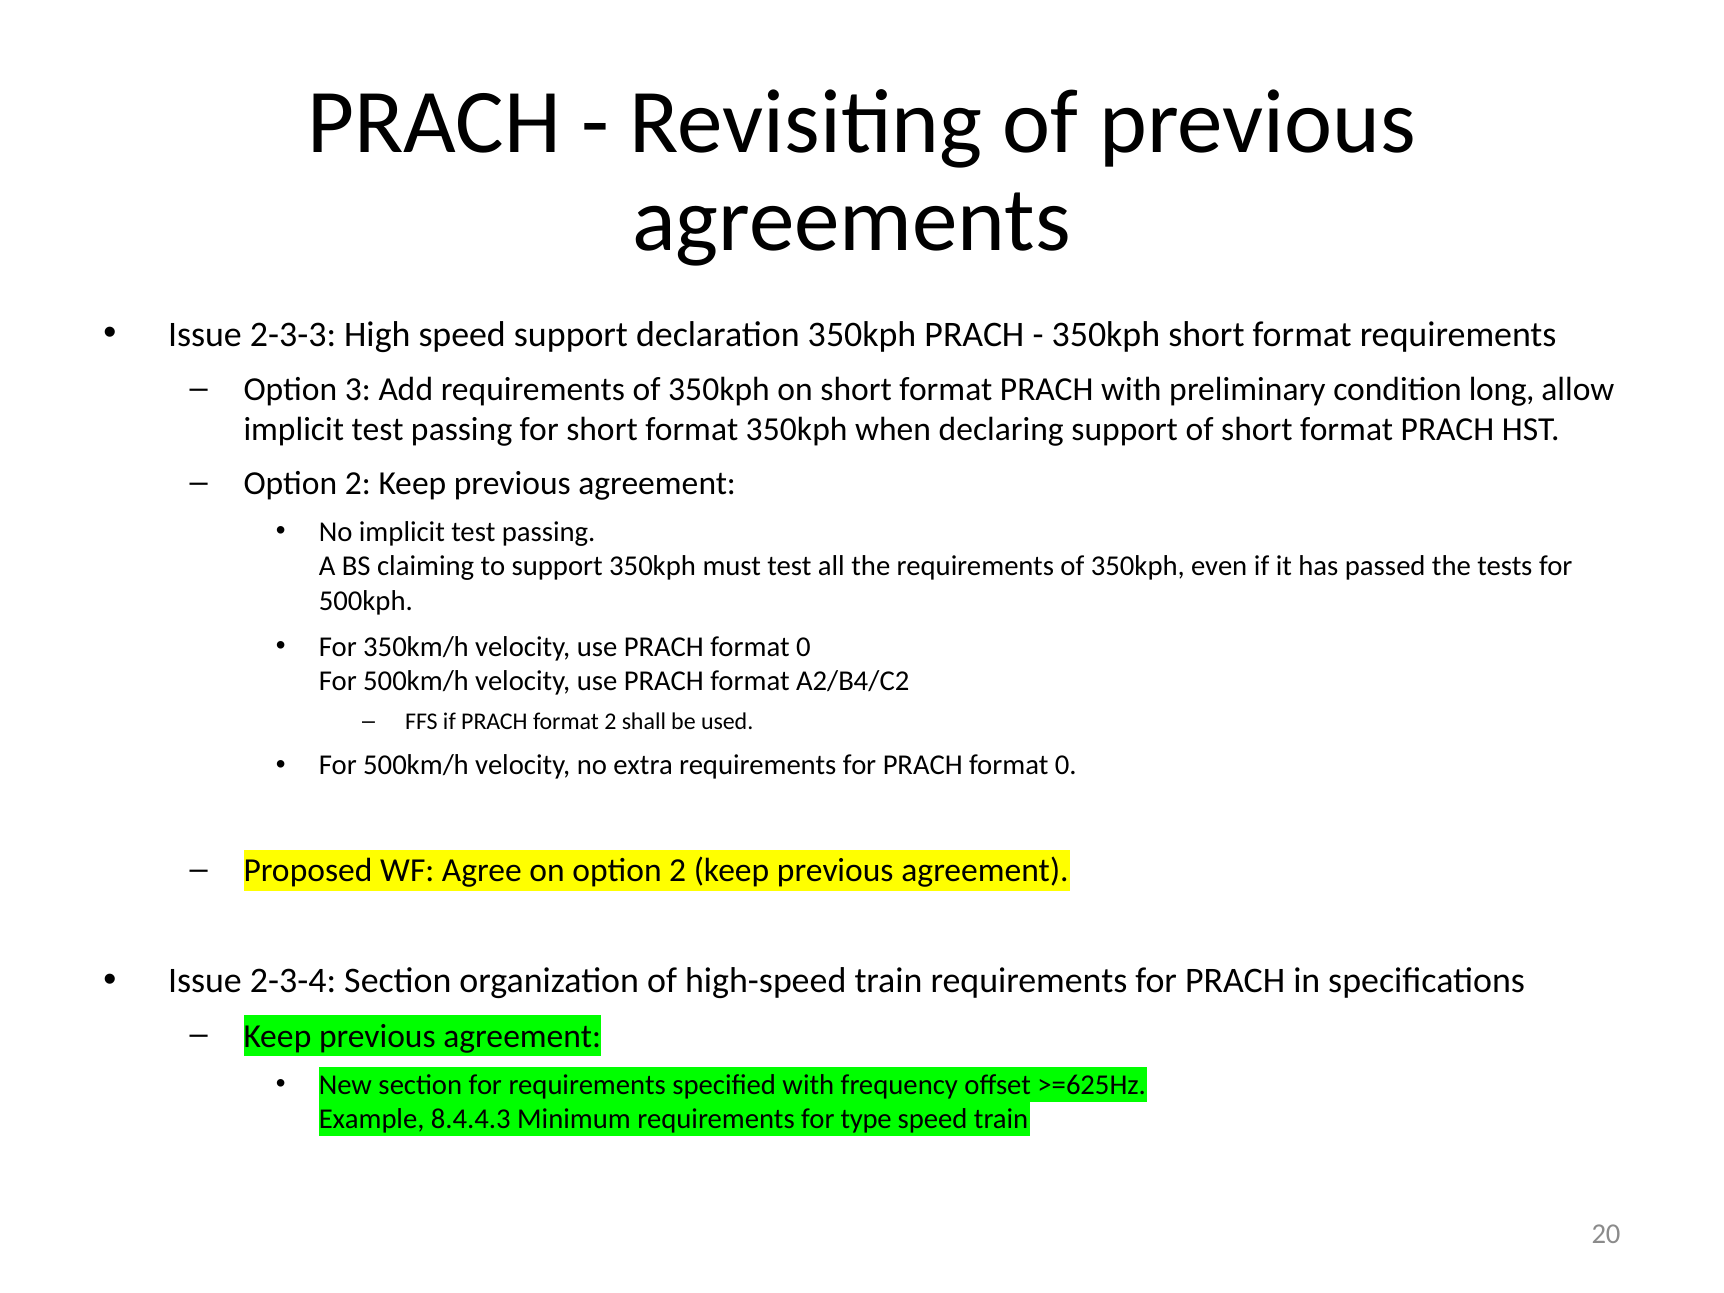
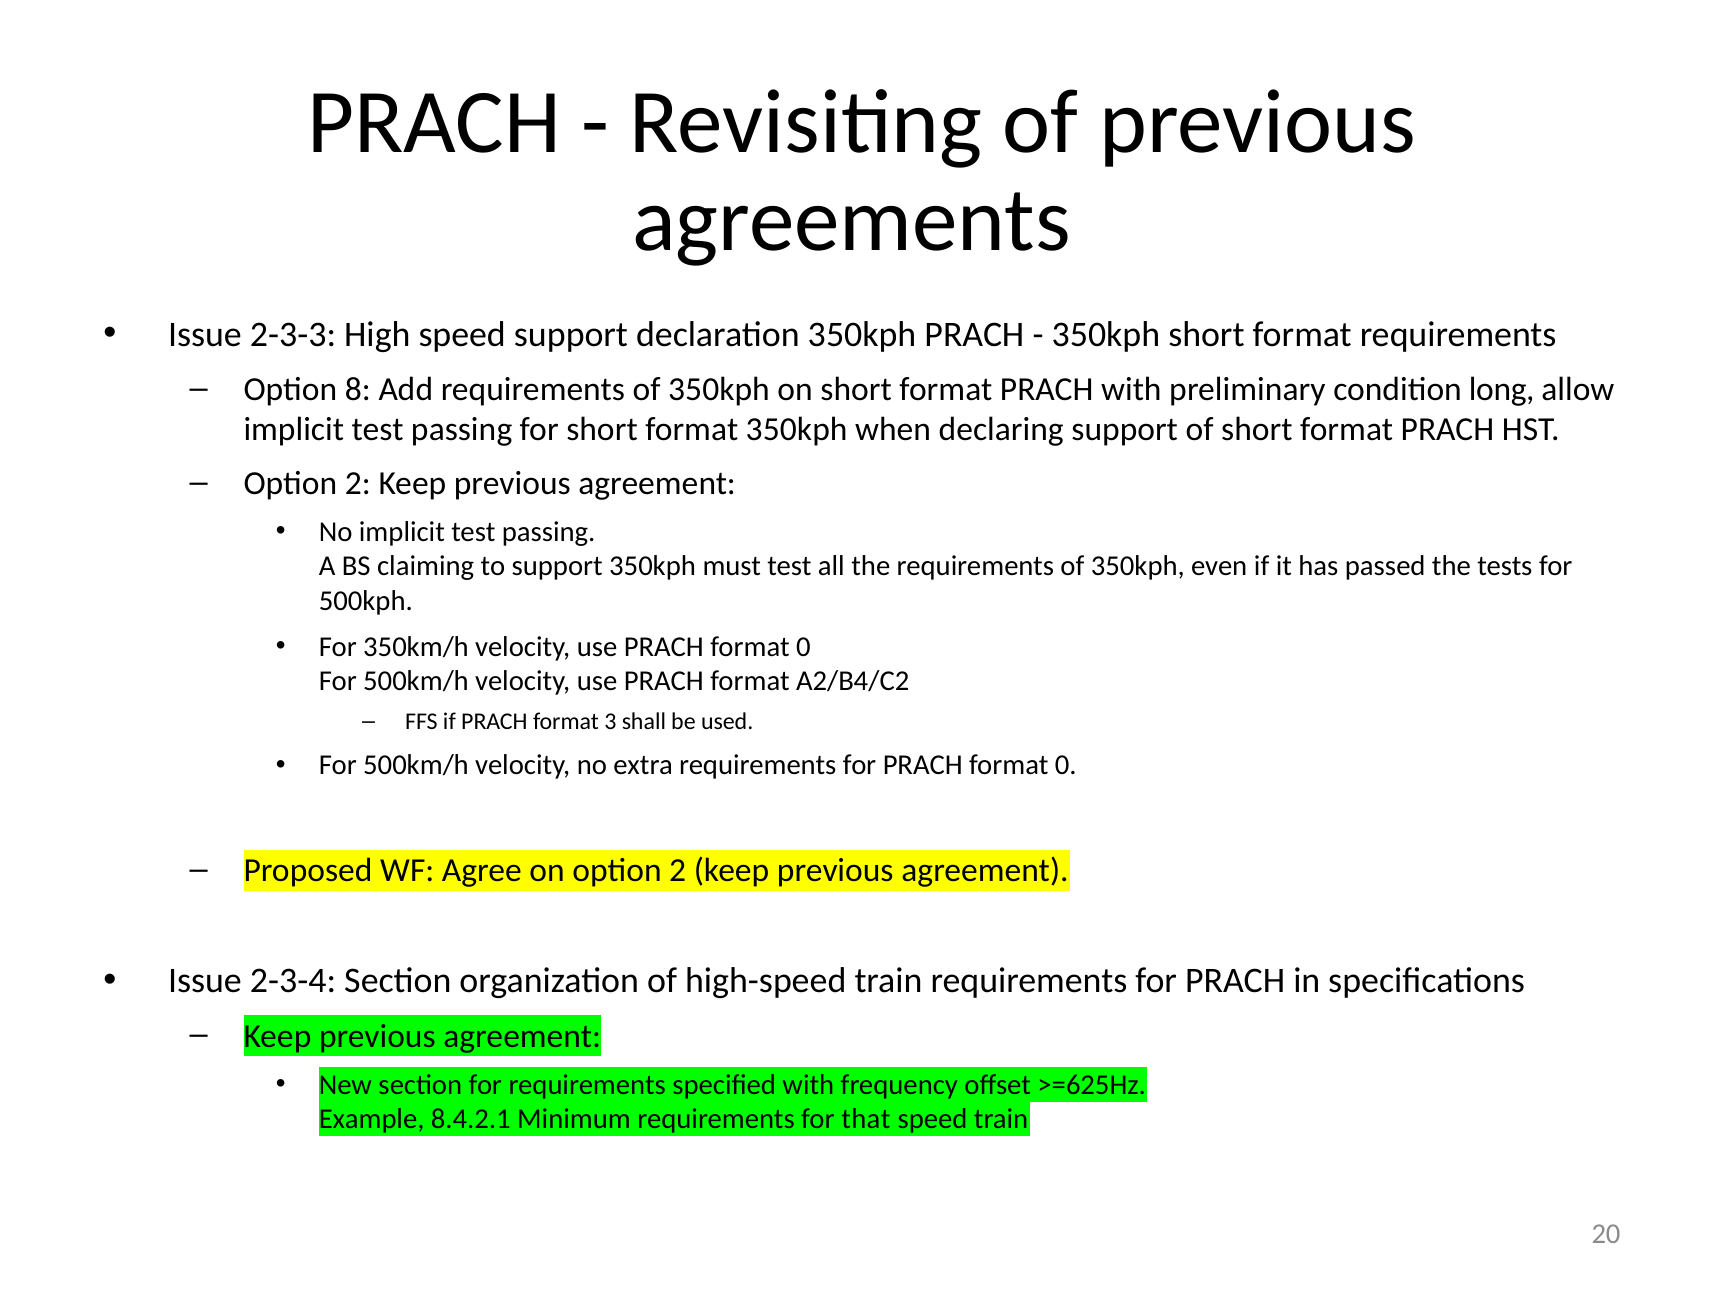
3: 3 -> 8 (358, 389)
format 2: 2 -> 3 (610, 722)
8.4.4.3: 8.4.4.3 -> 8.4.2.1 (471, 1119)
type: type -> that (866, 1119)
